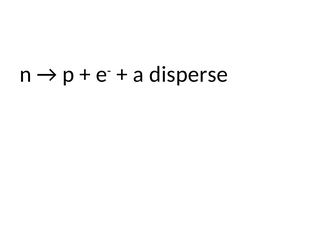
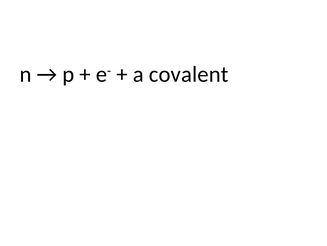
disperse: disperse -> covalent (189, 74)
